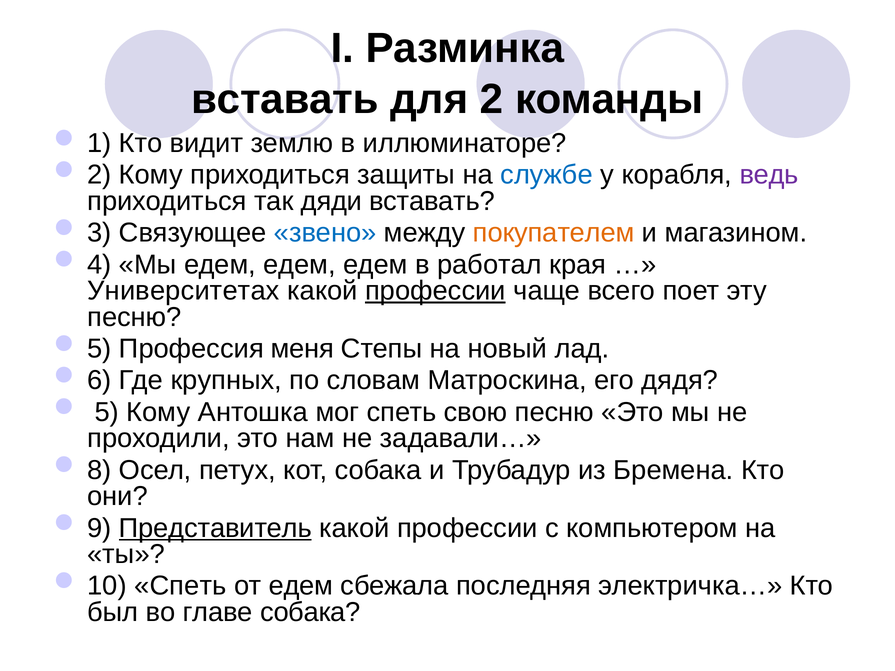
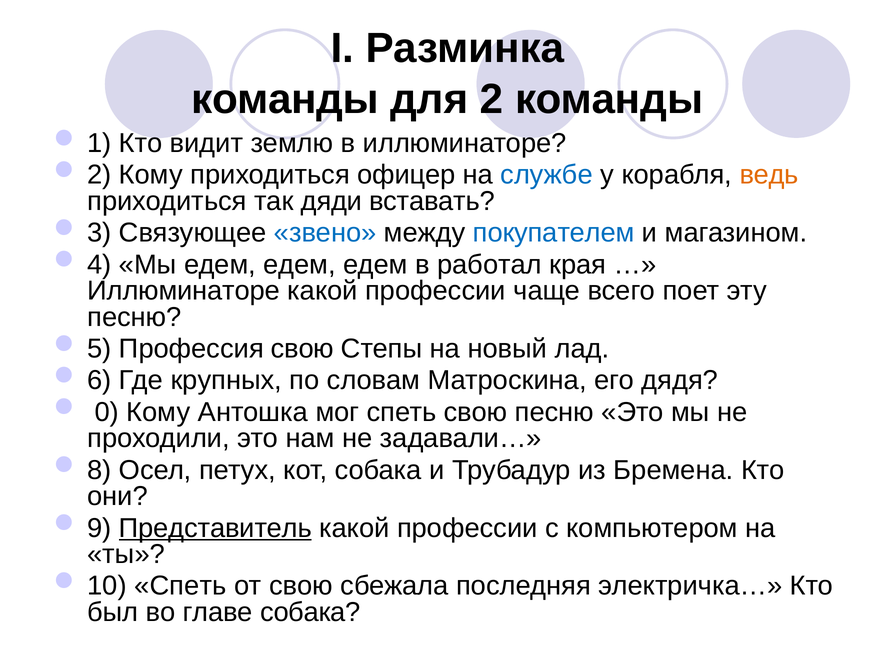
вставать: вставать -> команды (285, 99)
защиты: защиты -> офицер (406, 175)
ведь colour: purple -> orange (769, 175)
покупателем colour: orange -> blue (554, 233)
Университетах: Университетах -> Иллюминаторе (184, 291)
профессии underline: present -> none (435, 291)
Профессия меня: меня -> свою (302, 349)
5: 5 -> 0 (107, 412)
от едем: едем -> свою (301, 586)
